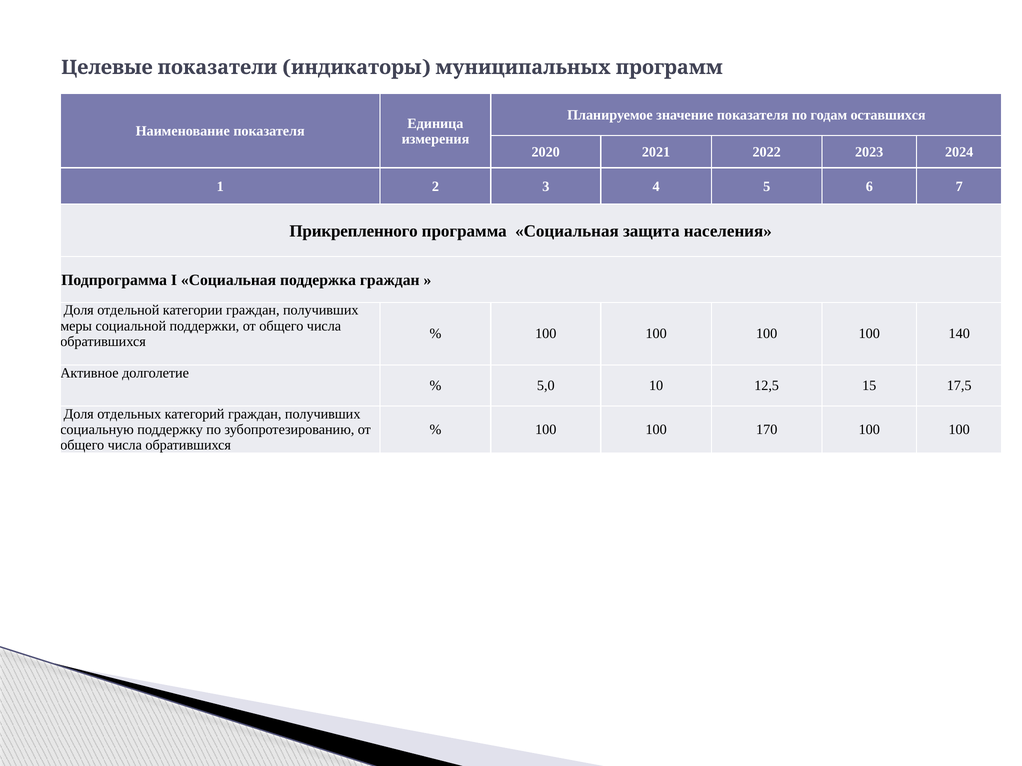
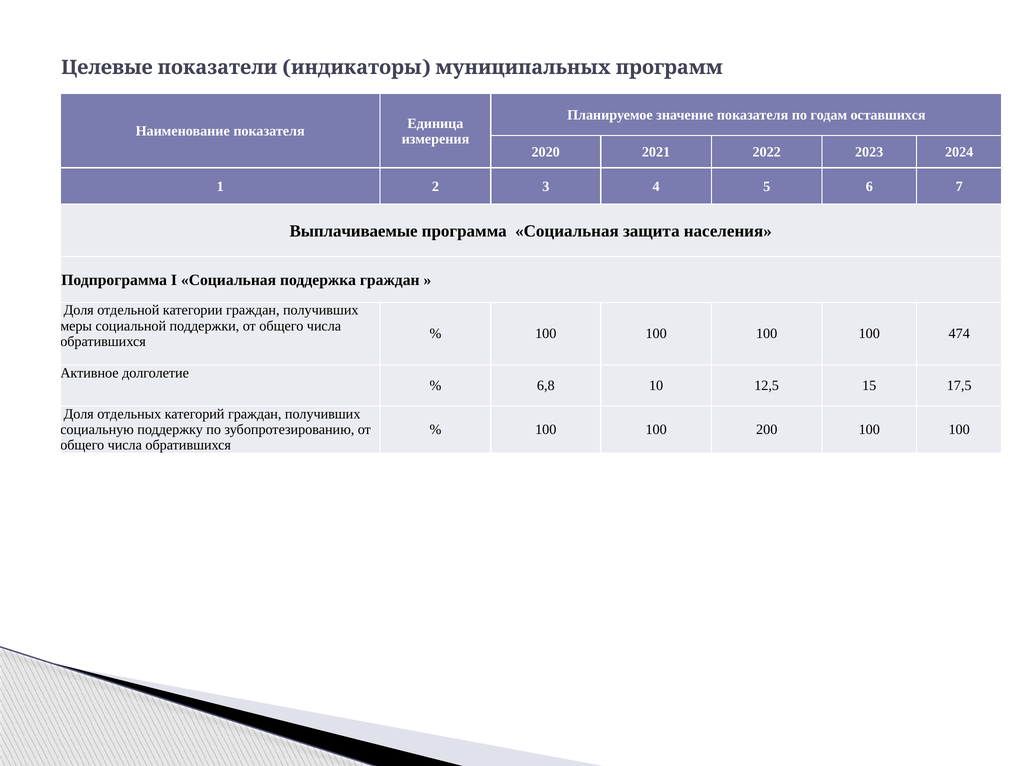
Прикрепленного: Прикрепленного -> Выплачиваемые (354, 231)
140: 140 -> 474 (959, 334)
5,0: 5,0 -> 6,8 (546, 386)
170: 170 -> 200 (767, 430)
